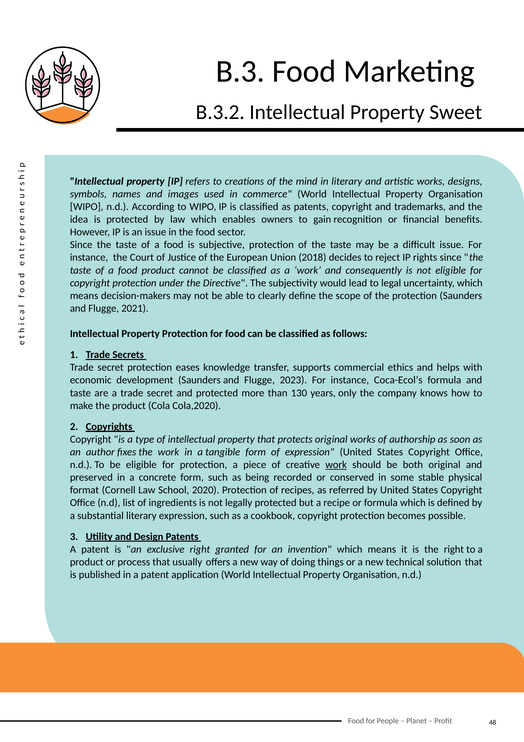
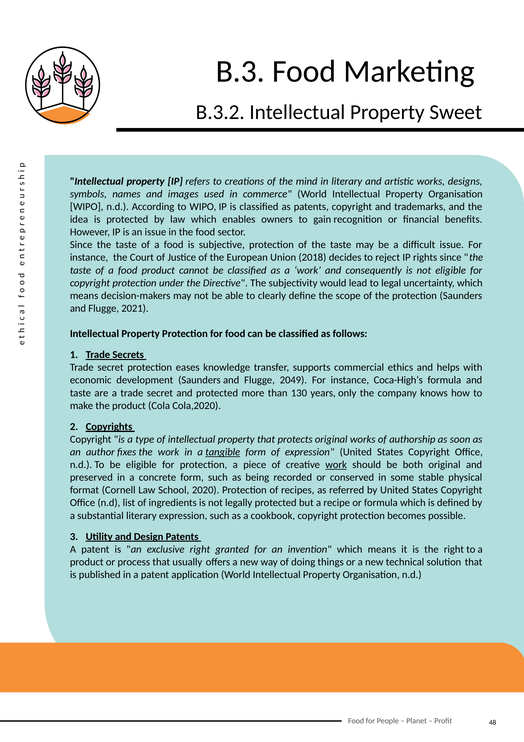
2023: 2023 -> 2049 (293, 380)
Coca-Ecol’s: Coca-Ecol’s -> Coca-High’s (398, 380)
tangible underline: none -> present (223, 452)
